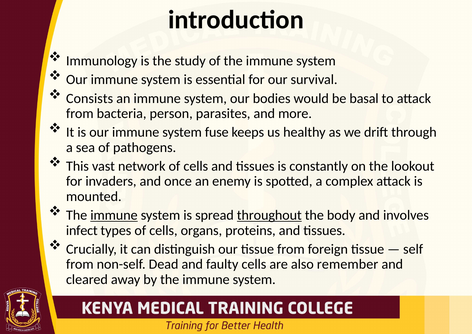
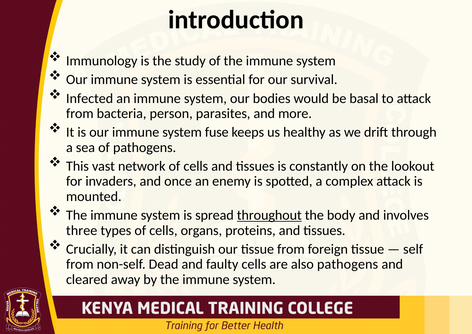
Consists: Consists -> Infected (90, 98)
immune underline: present -> none (114, 215)
infect: infect -> three (82, 230)
also remember: remember -> pathogens (348, 264)
